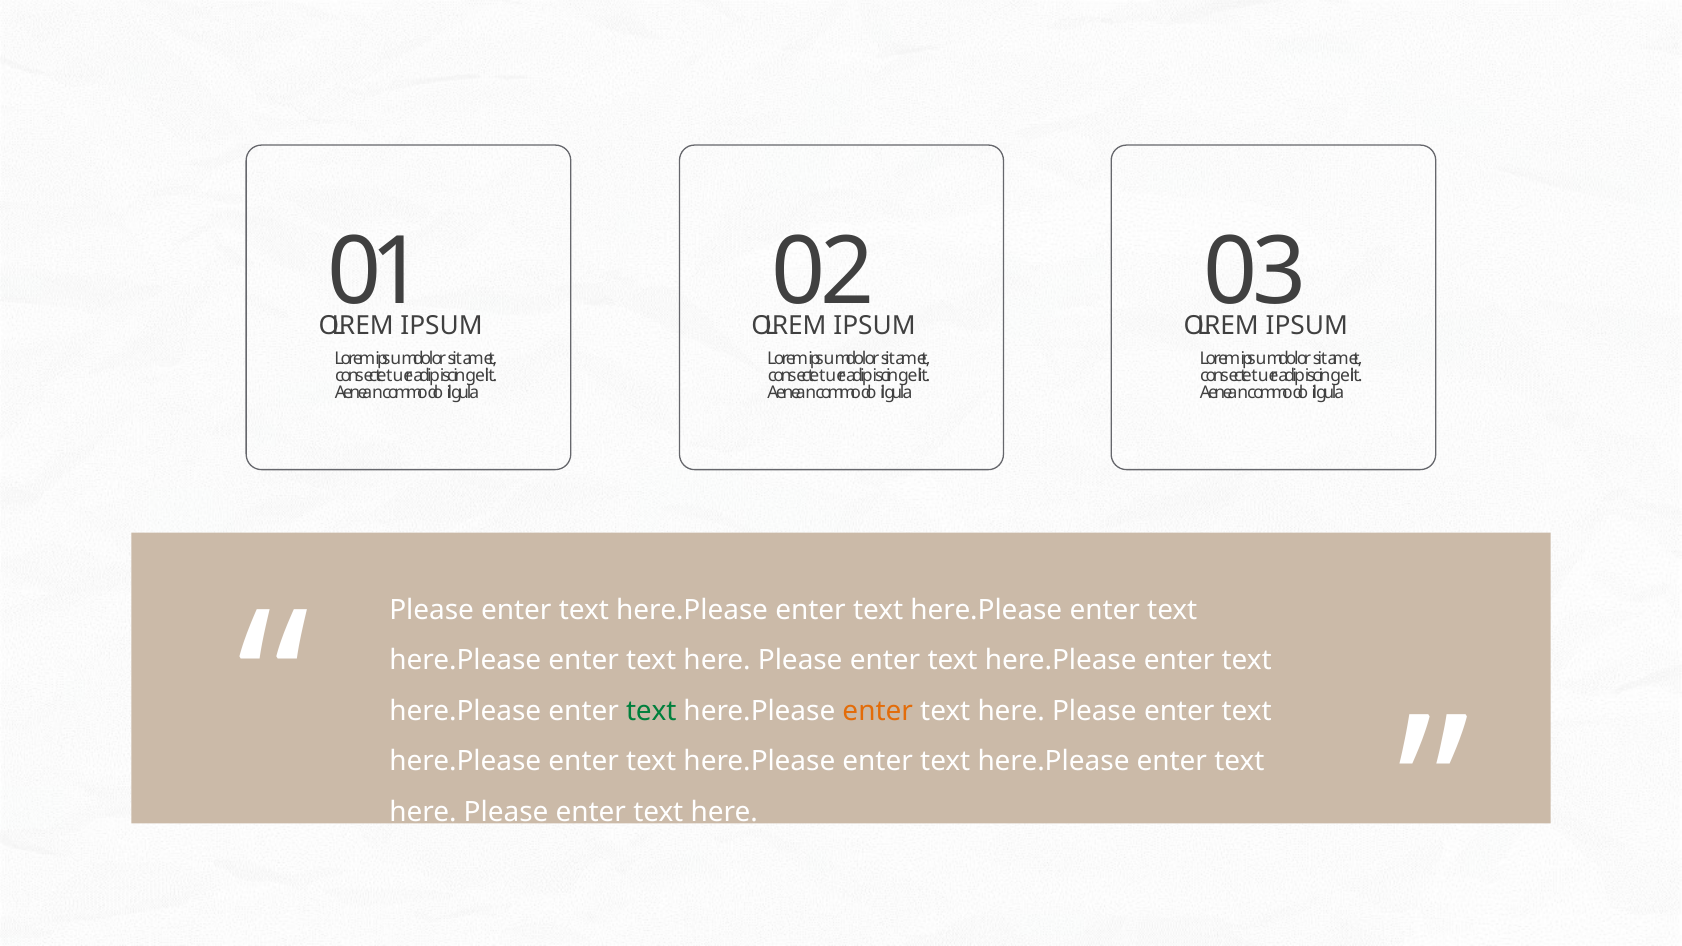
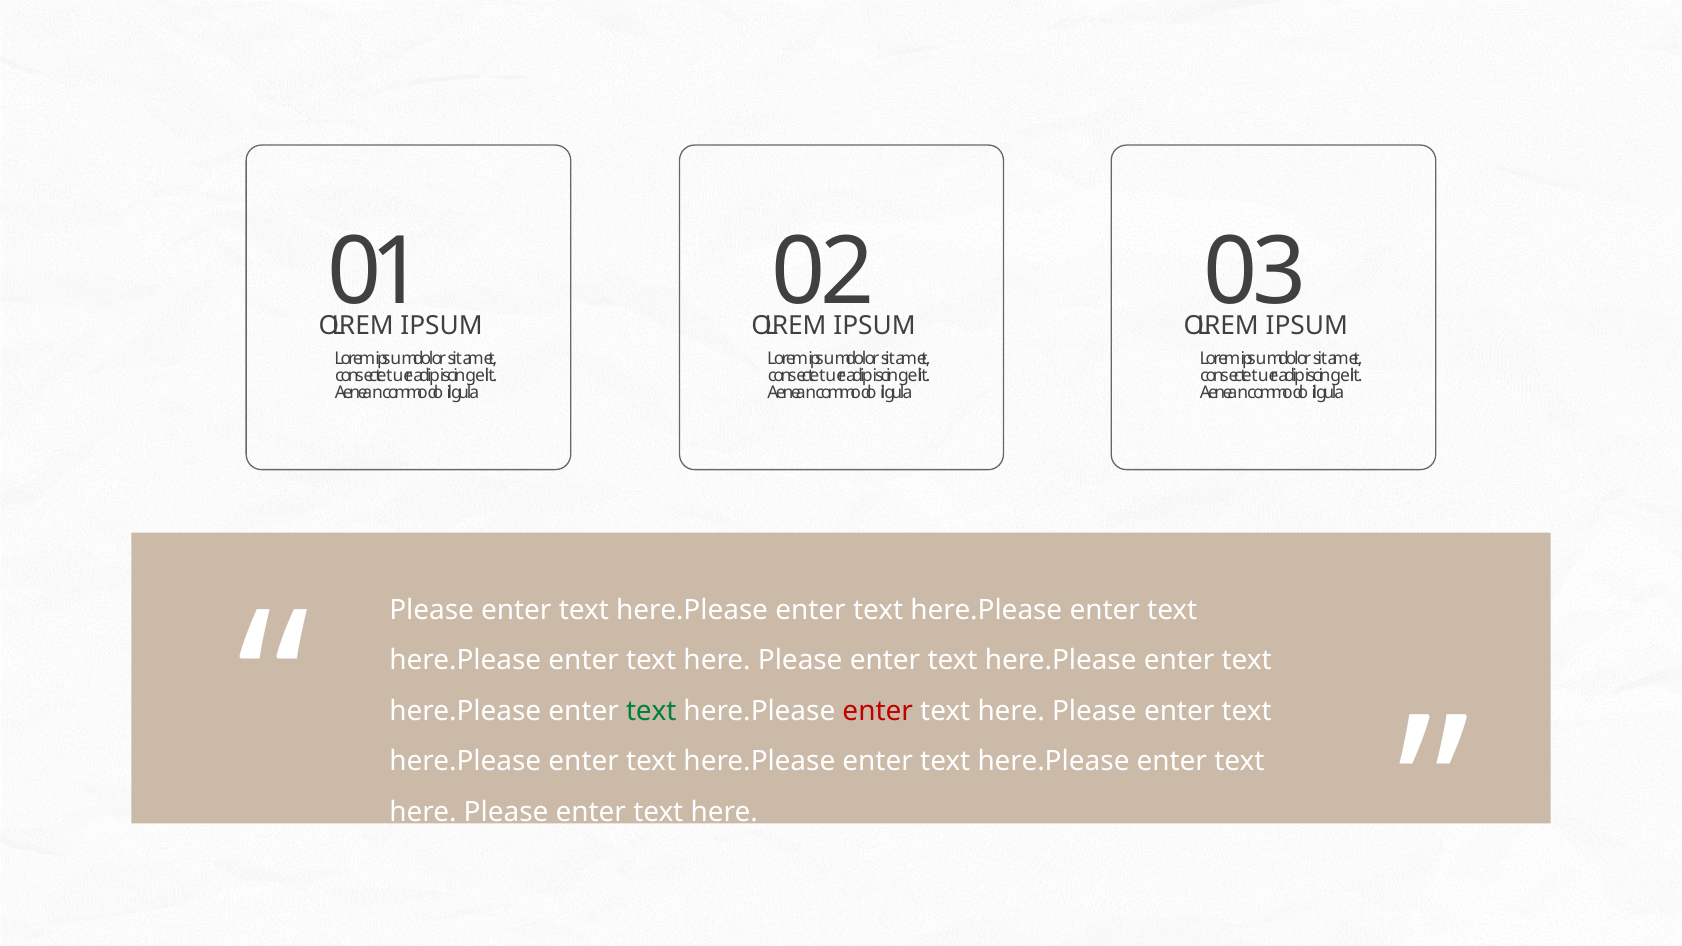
enter colour: orange -> red (878, 711)
